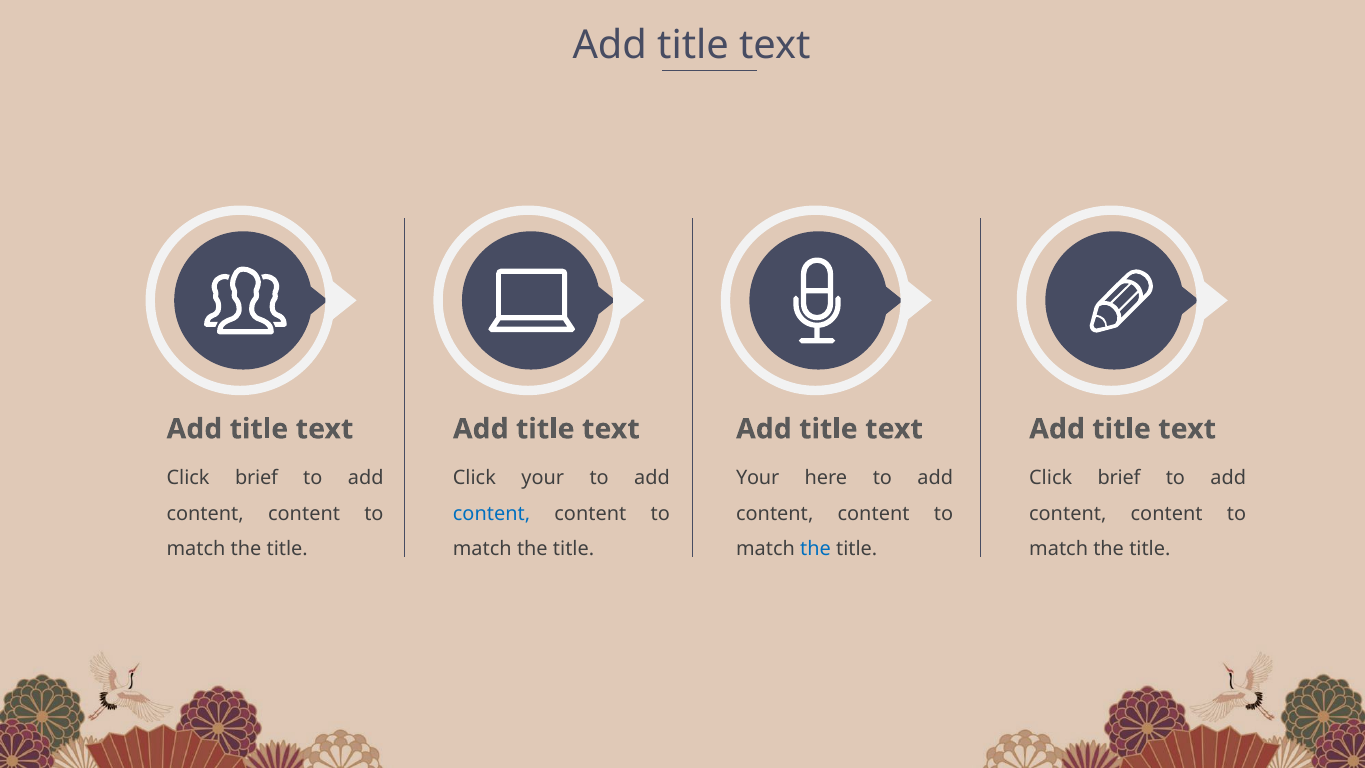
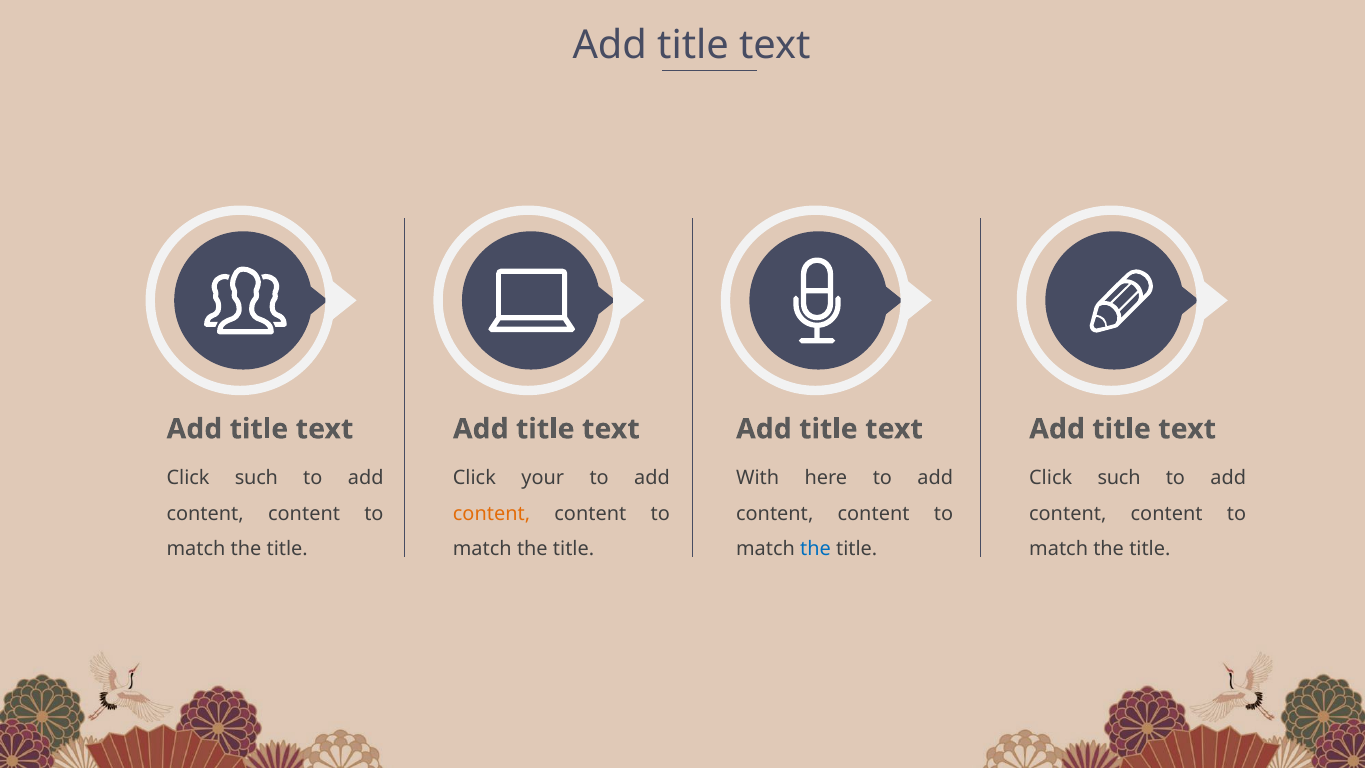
brief: brief -> such (256, 478)
Your: Your -> With (758, 478)
brief: brief -> such (1119, 478)
content colour: blue -> orange (492, 513)
